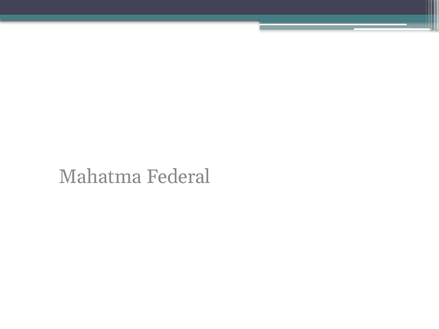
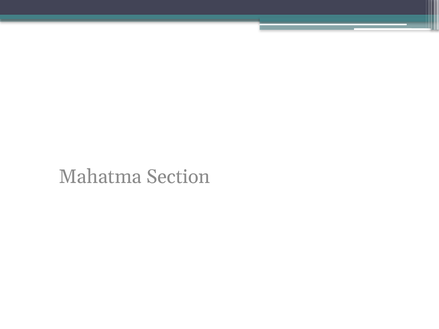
Federal: Federal -> Section (178, 177)
